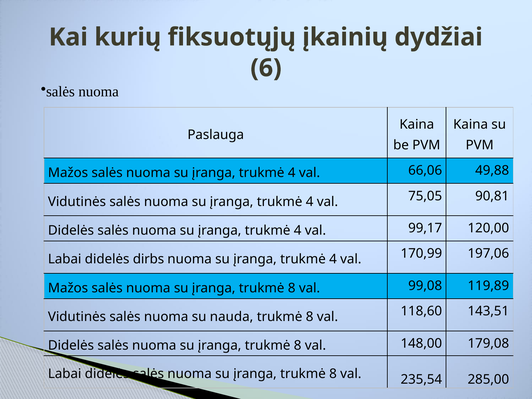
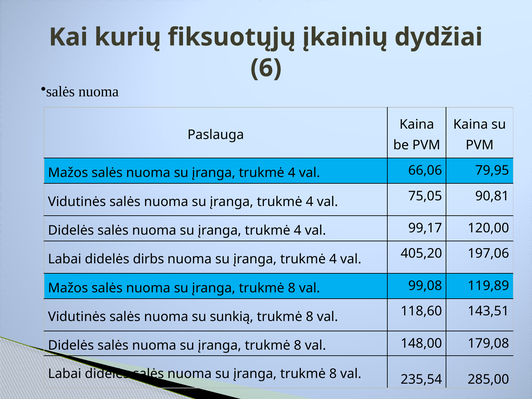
49,88: 49,88 -> 79,95 (492, 170)
170,99: 170,99 -> 405,20 (421, 254)
nauda: nauda -> sunkią (232, 317)
